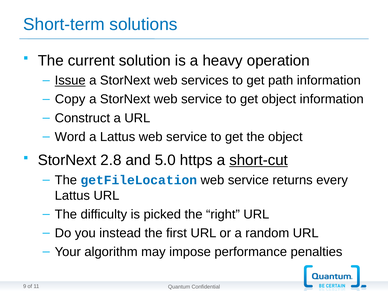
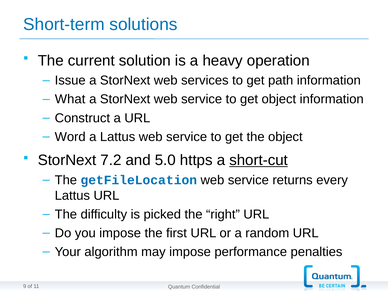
Issue underline: present -> none (70, 80)
Copy: Copy -> What (70, 99)
2.8: 2.8 -> 7.2 (111, 160)
you instead: instead -> impose (120, 233)
